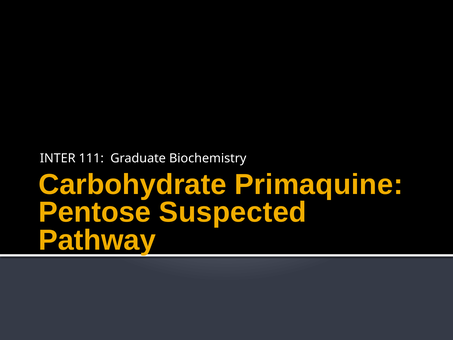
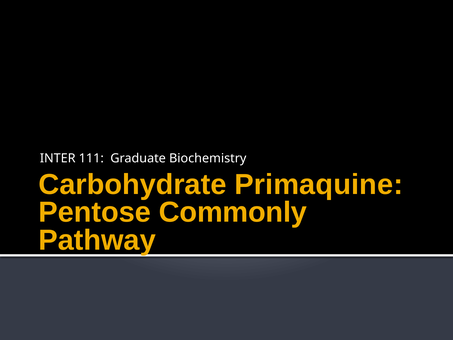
Suspected: Suspected -> Commonly (233, 212)
